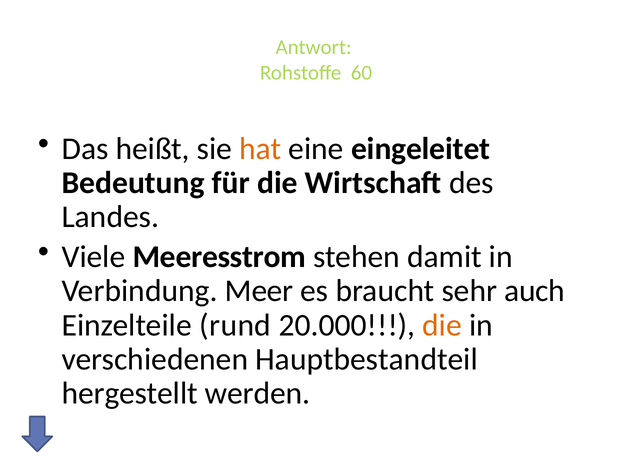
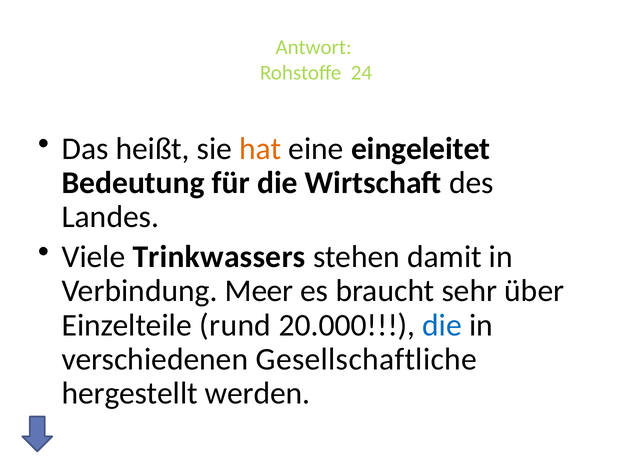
60: 60 -> 24 (361, 73)
Meeresstrom: Meeresstrom -> Trinkwassers (219, 257)
auch: auch -> über (534, 291)
die colour: orange -> blue (442, 325)
Hauptbestandteil: Hauptbestandteil -> Gesellschaftliche (366, 359)
